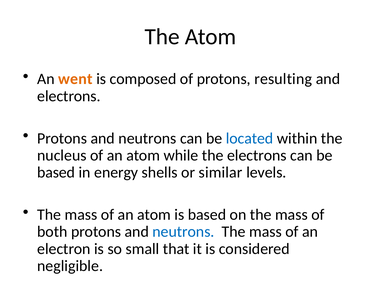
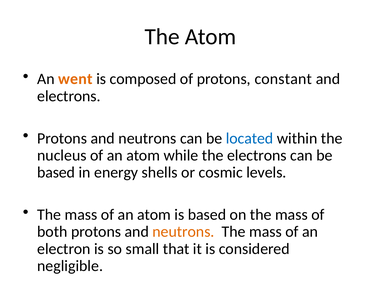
resulting: resulting -> constant (283, 79)
similar: similar -> cosmic (221, 173)
neutrons colour: blue -> orange (183, 232)
